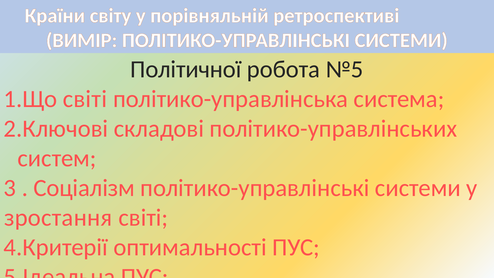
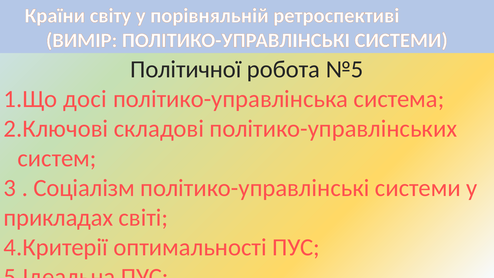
світі: світі -> досі (85, 99)
зростання: зростання -> прикладах (58, 217)
